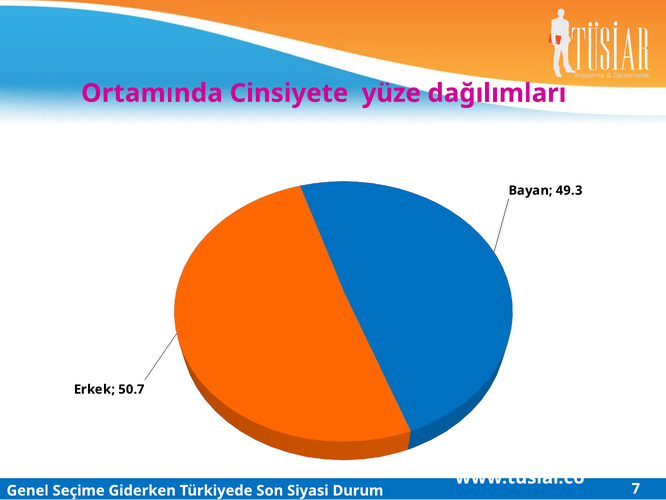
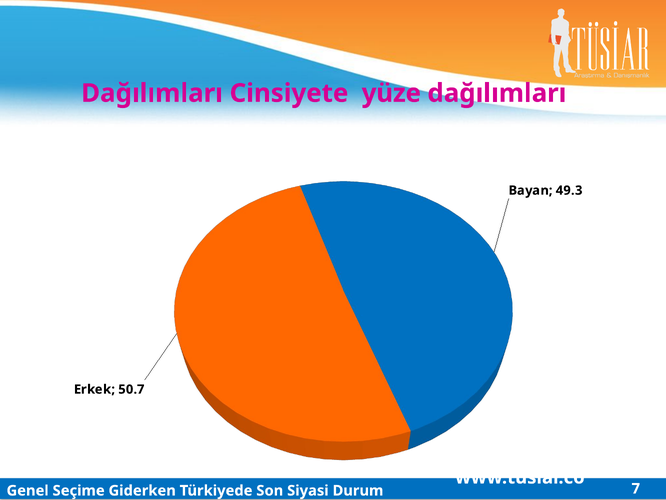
Ortamında: Ortamında -> Dağılımları (152, 93)
